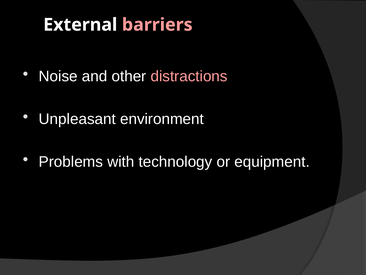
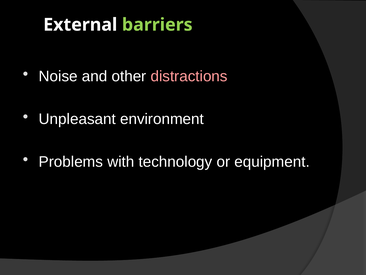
barriers colour: pink -> light green (157, 25)
